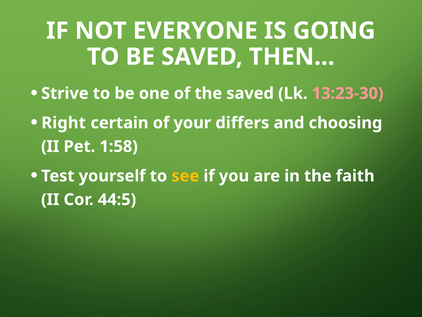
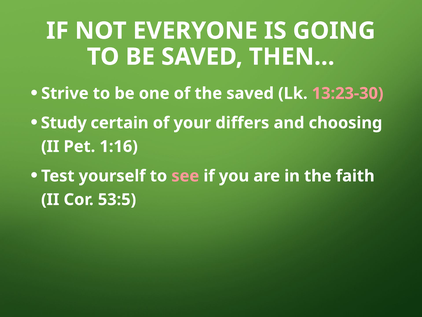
Right: Right -> Study (64, 123)
1:58: 1:58 -> 1:16 (119, 146)
see colour: yellow -> pink (185, 176)
44:5: 44:5 -> 53:5 (117, 199)
